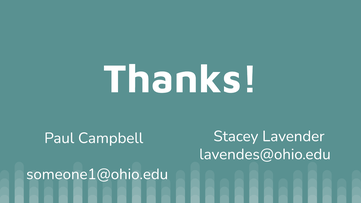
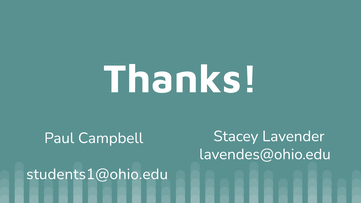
someone1@ohio.edu: someone1@ohio.edu -> students1@ohio.edu (97, 174)
